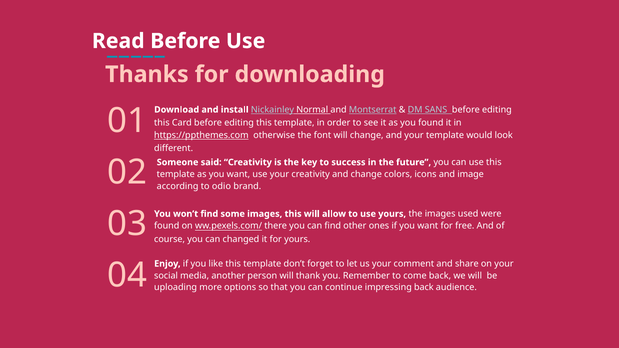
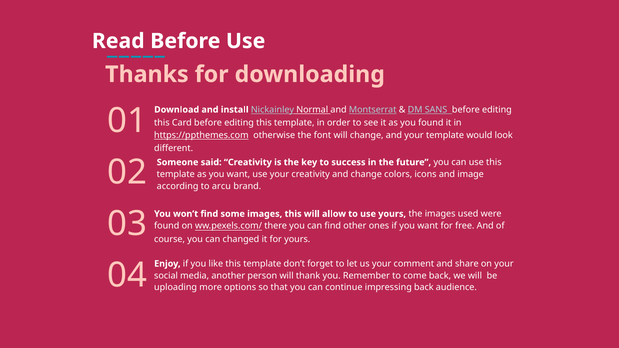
odio: odio -> arcu (221, 186)
